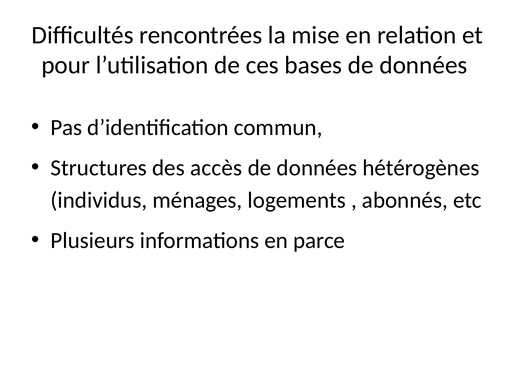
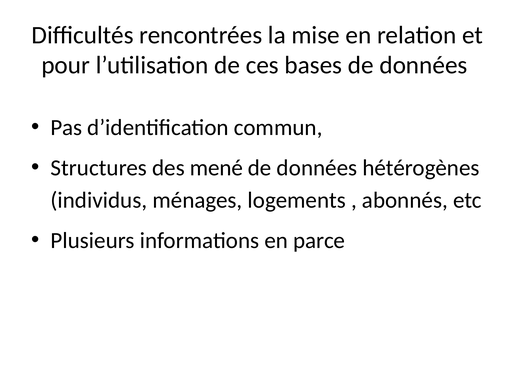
accès: accès -> mené (216, 168)
